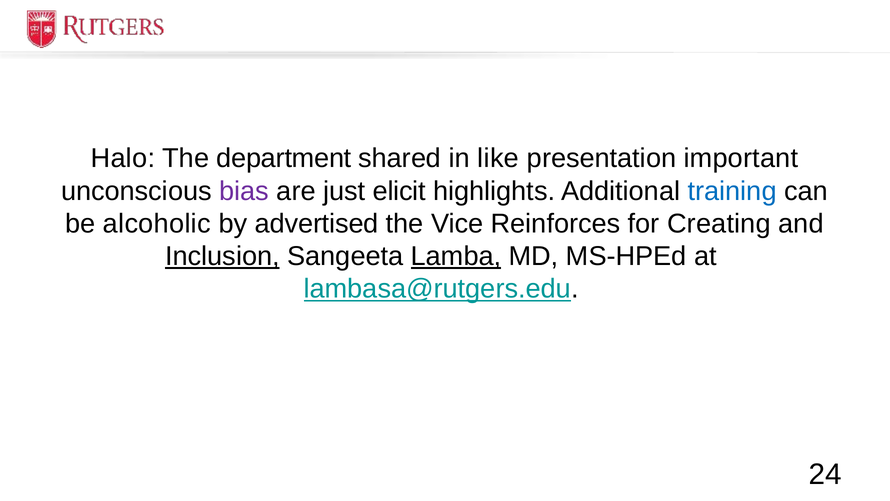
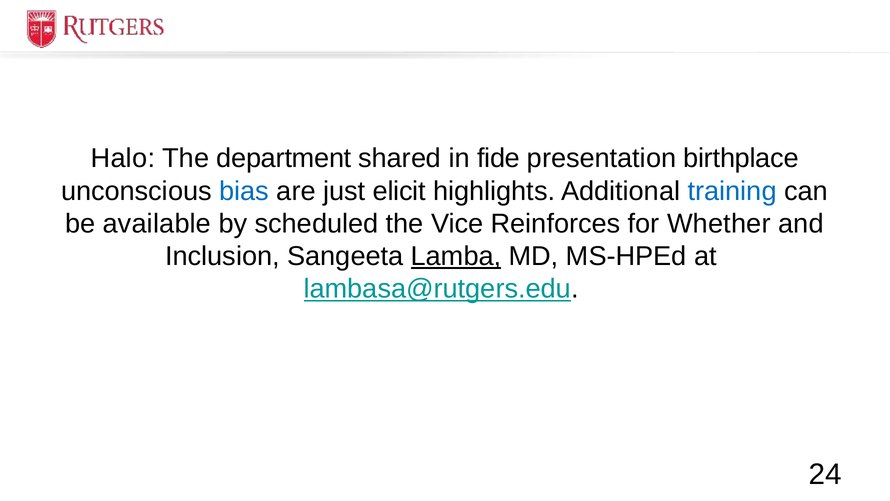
like: like -> fide (499, 158)
important: important -> birthplace (741, 158)
bias colour: purple -> blue (244, 191)
alcoholic: alcoholic -> available (157, 224)
advertised: advertised -> scheduled (317, 224)
Creating: Creating -> Whether (719, 224)
Inclusion underline: present -> none (222, 256)
